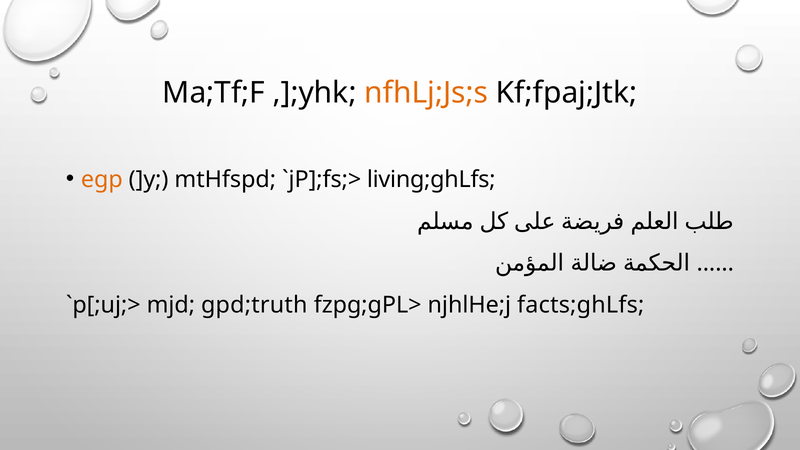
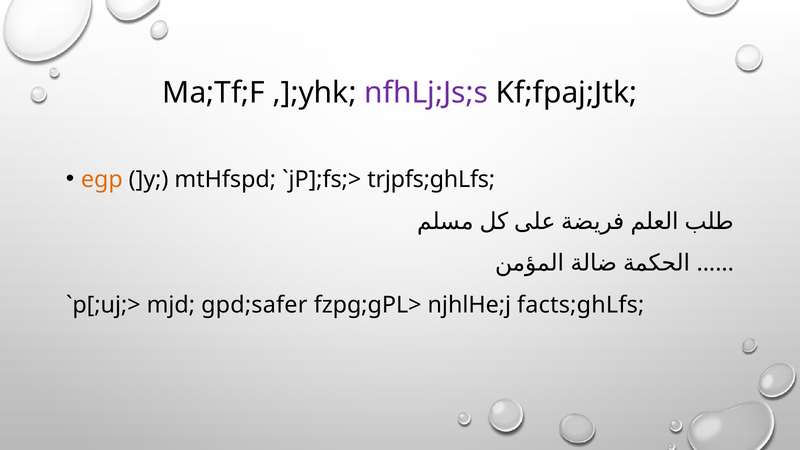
nfhLj;Js;s colour: orange -> purple (426, 93)
living;ghLfs: living;ghLfs -> trjpfs;ghLfs (431, 179)
gpd;truth: gpd;truth -> gpd;safer (254, 305)
